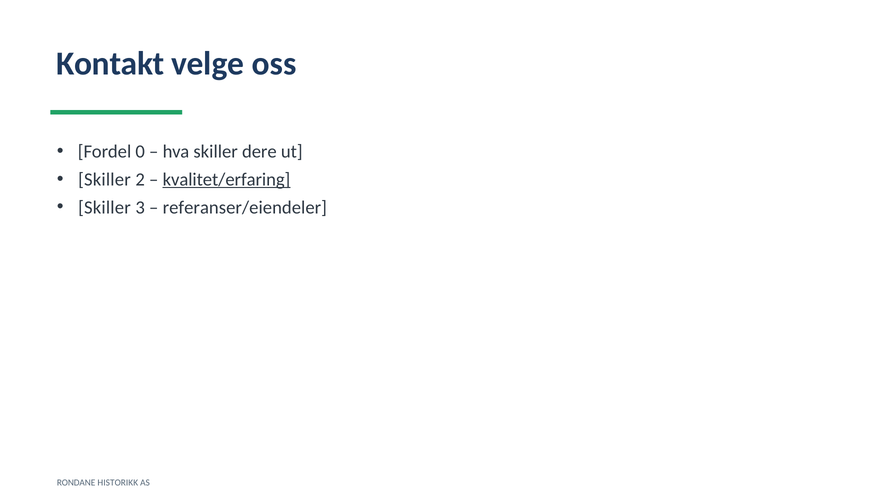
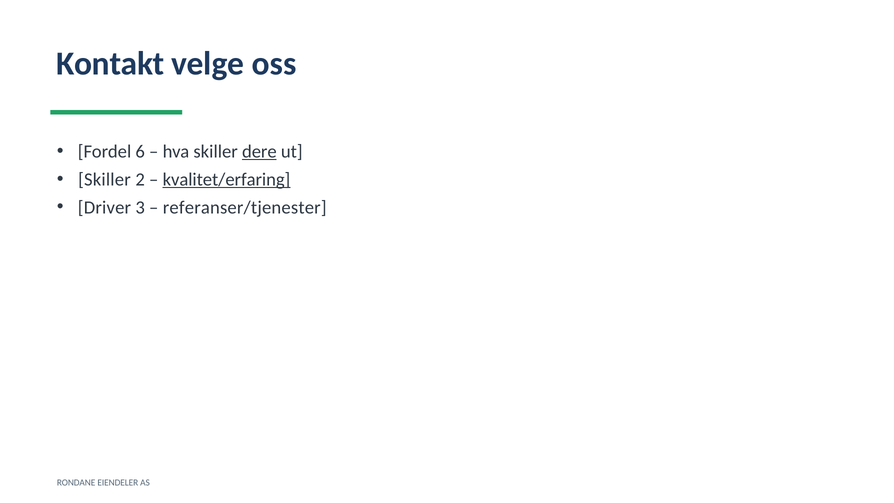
0: 0 -> 6 (140, 151)
dere underline: none -> present (259, 151)
Skiller: Skiller -> Driver (104, 207)
referanser/eiendeler: referanser/eiendeler -> referanser/tjenester (245, 207)
HISTORIKK: HISTORIKK -> EIENDELER (118, 483)
